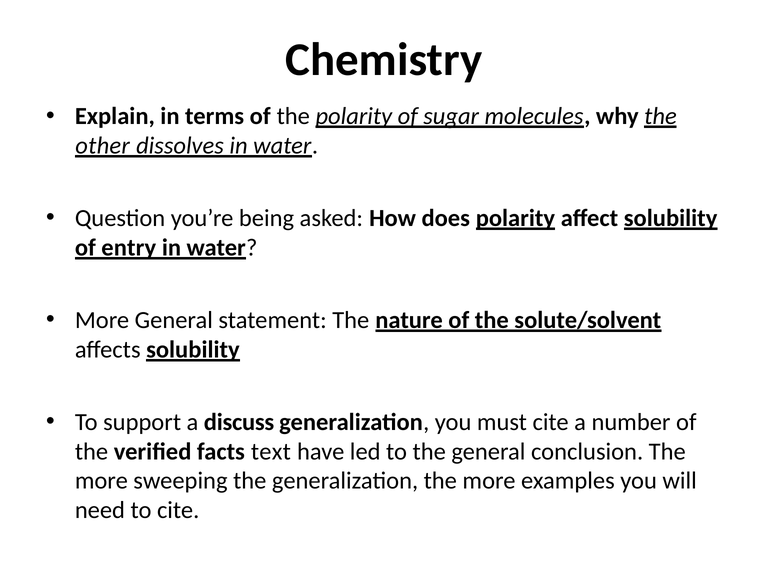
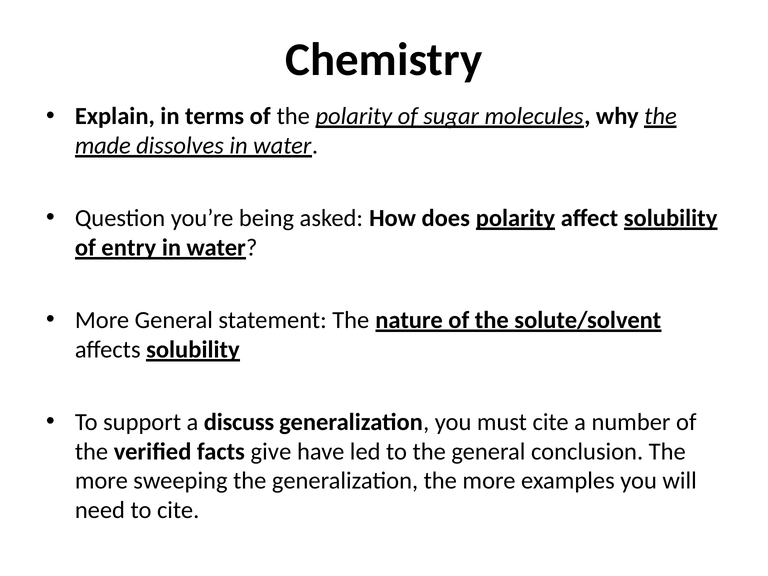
other: other -> made (103, 146)
text: text -> give (271, 451)
